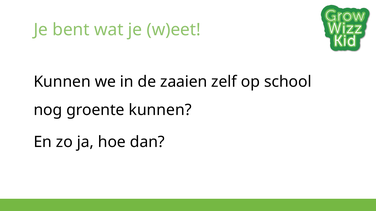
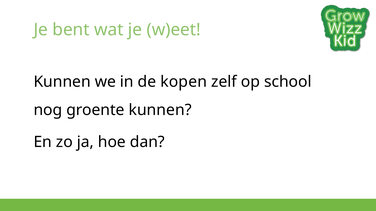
zaaien: zaaien -> kopen (184, 82)
